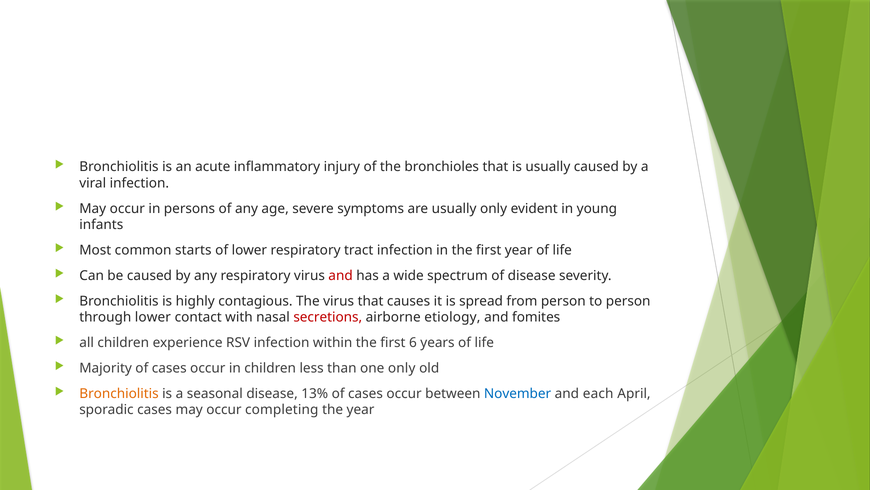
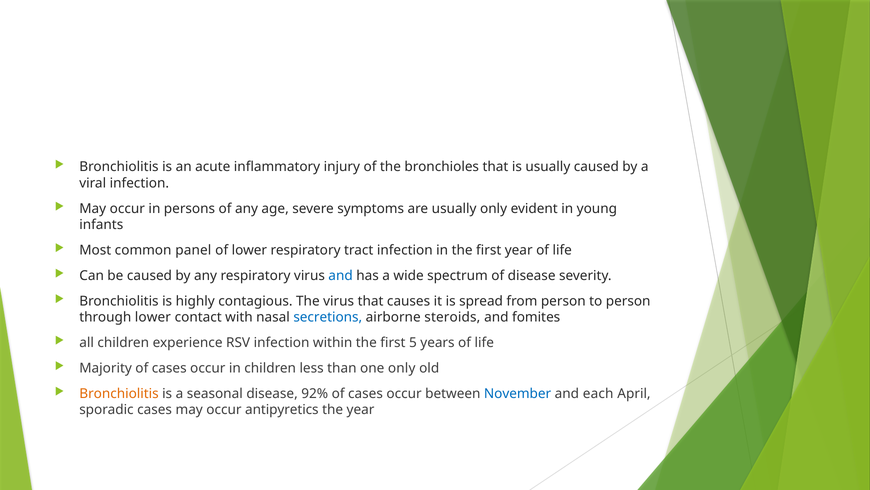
starts: starts -> panel (193, 250)
and colour: red -> blue (341, 275)
secretions colour: red -> blue (328, 317)
etiology: etiology -> steroids (452, 317)
6: 6 -> 5 (413, 342)
13%: 13% -> 92% (315, 393)
completing: completing -> antipyretics (282, 409)
